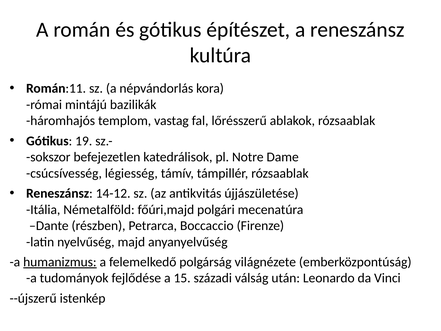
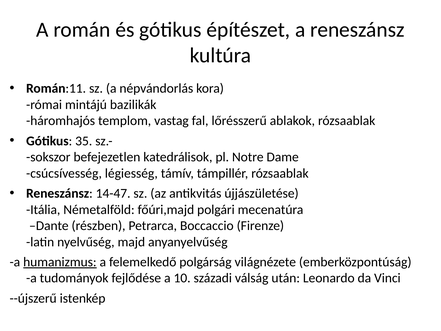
19: 19 -> 35 (84, 141)
14-12: 14-12 -> 14-47 (113, 193)
15: 15 -> 10 (182, 278)
